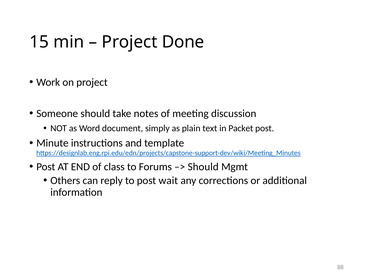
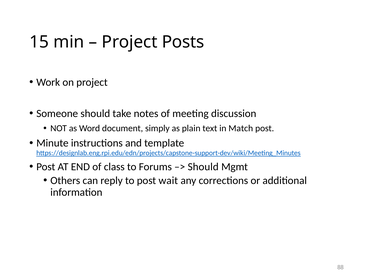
Done: Done -> Posts (183, 42)
Packet: Packet -> Match (241, 128)
